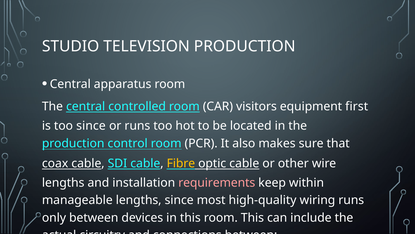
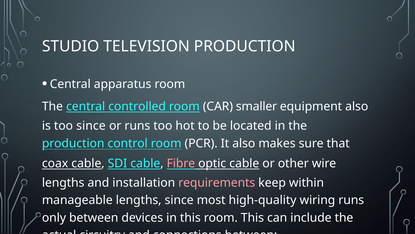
visitors: visitors -> smaller (257, 106)
equipment first: first -> also (357, 106)
Fibre colour: yellow -> pink (181, 163)
